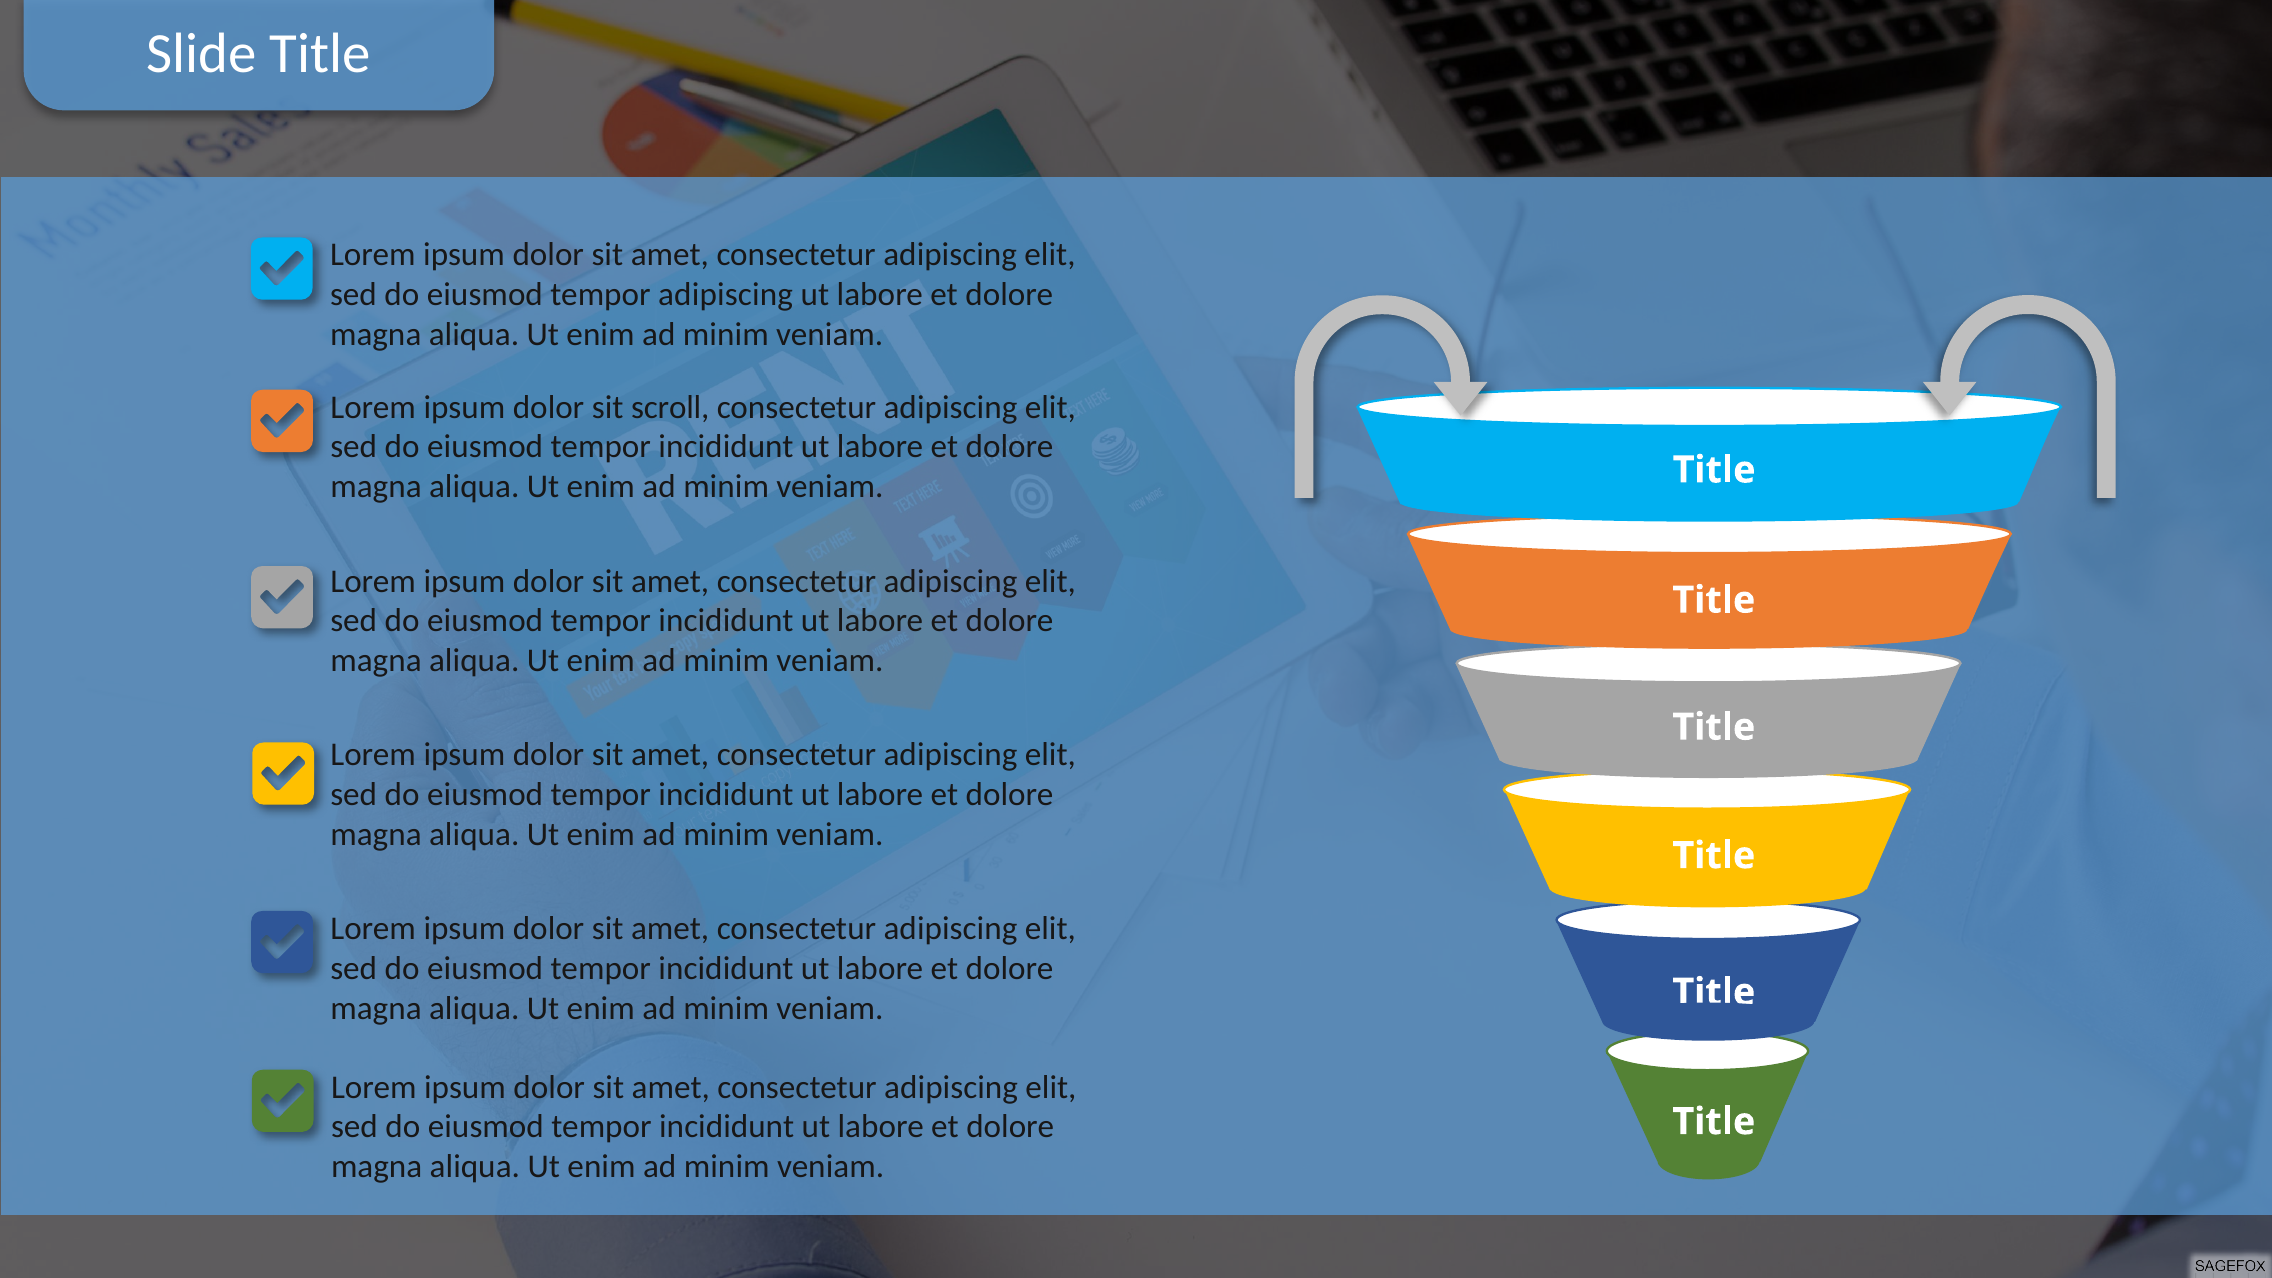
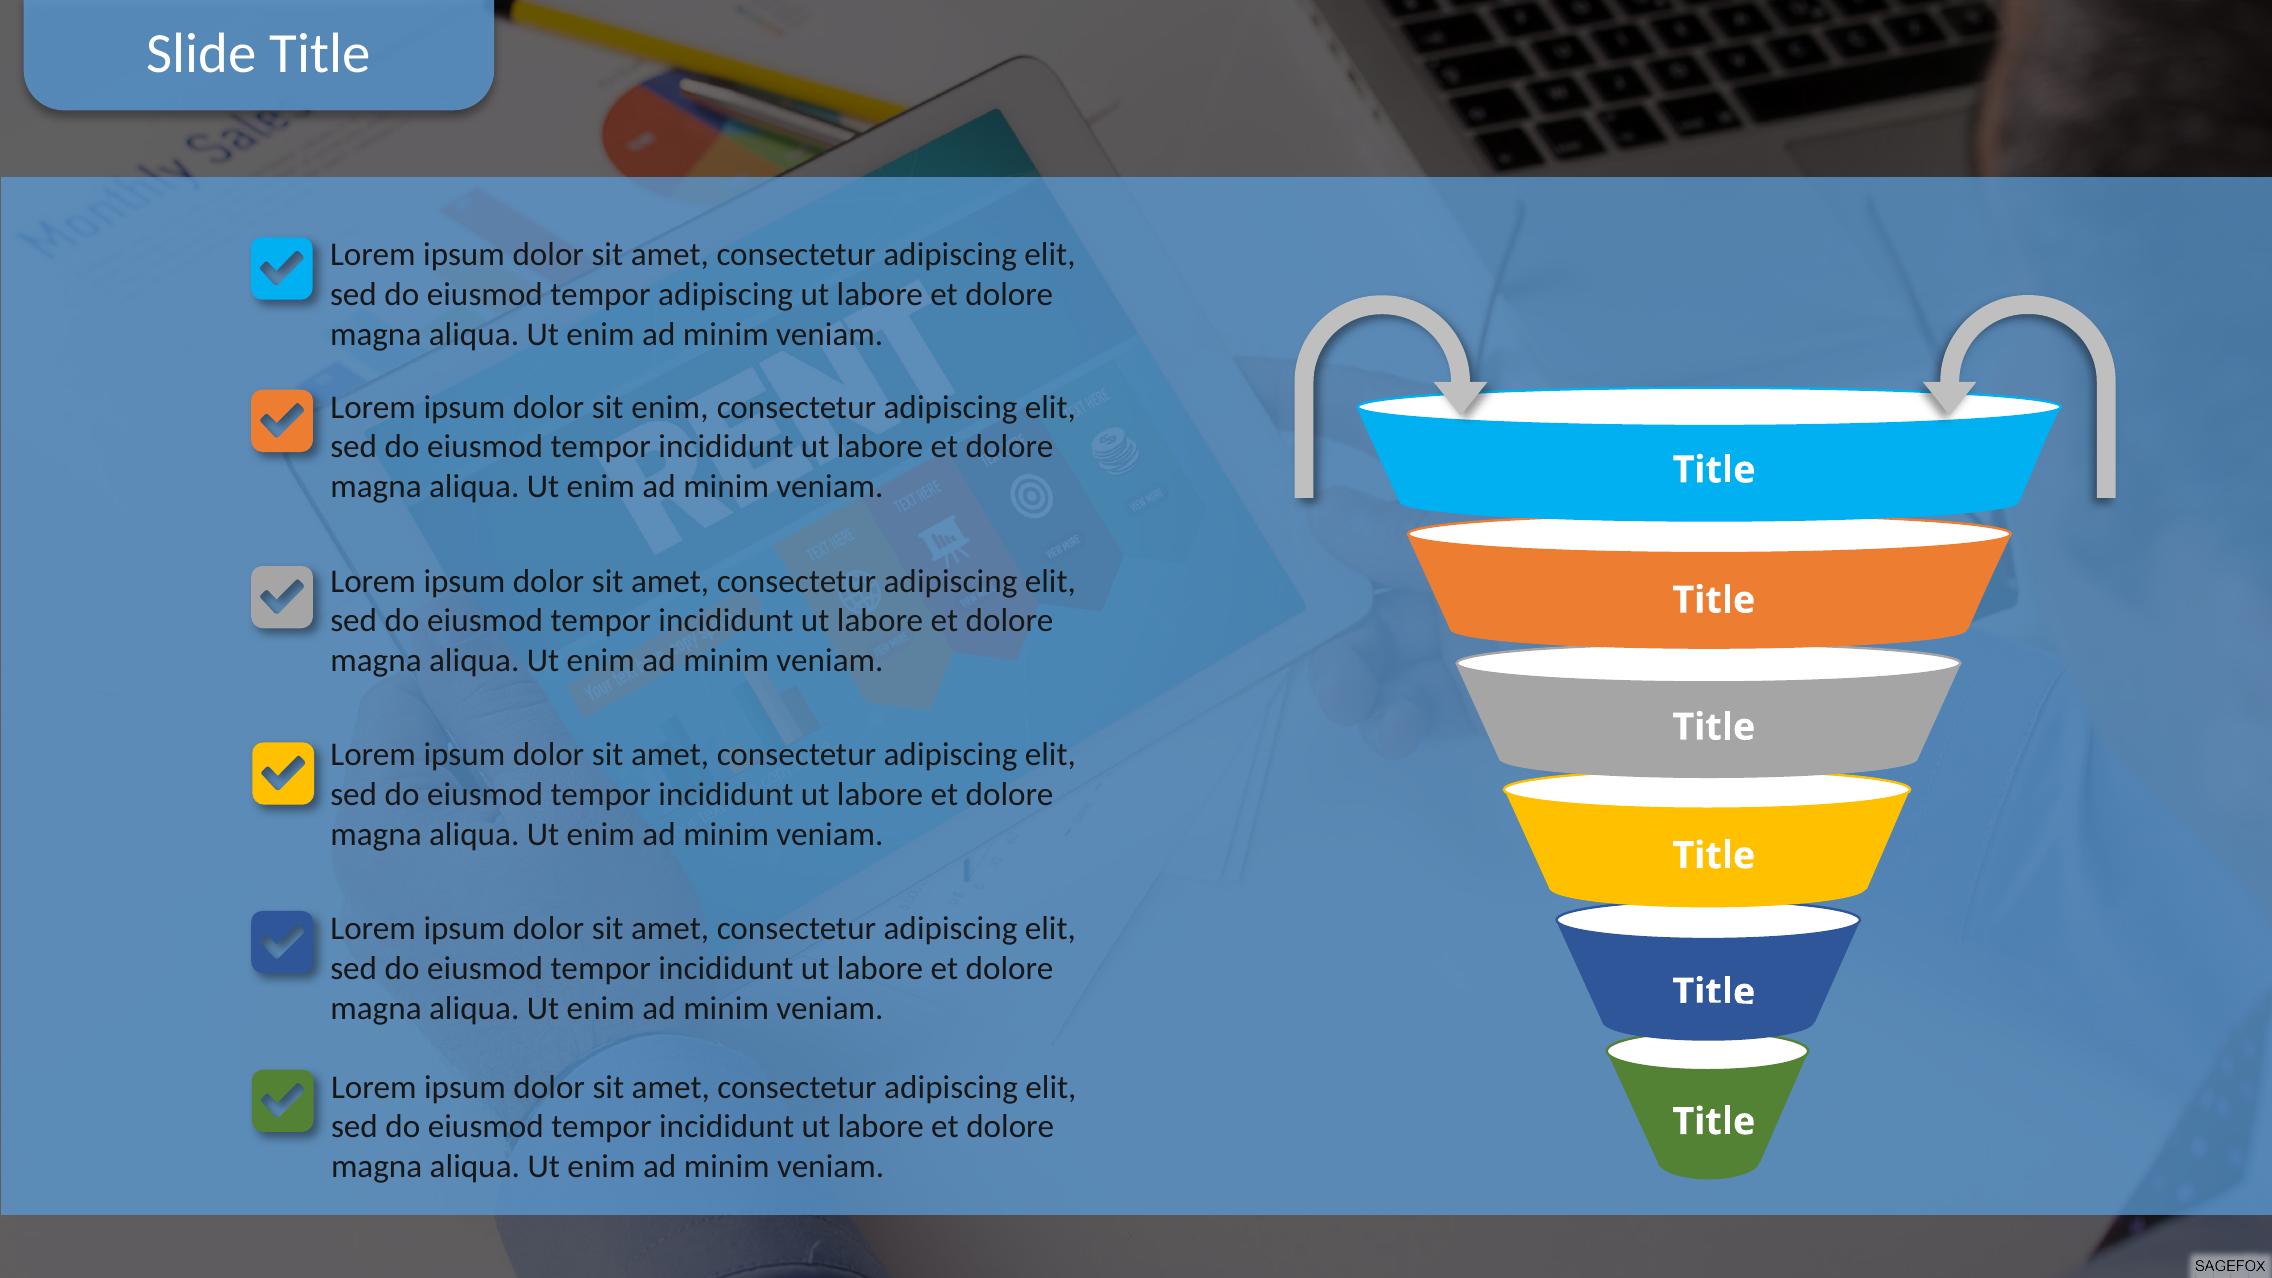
sit scroll: scroll -> enim (670, 407)
